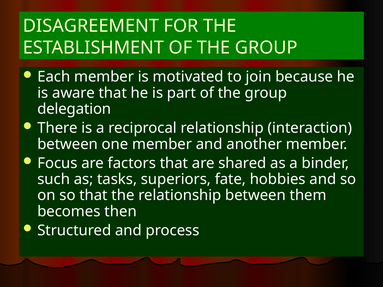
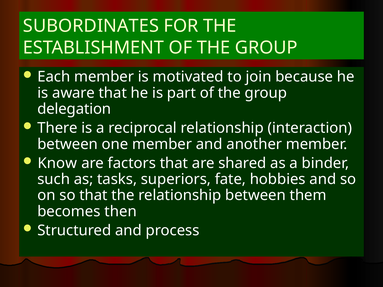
DISAGREEMENT: DISAGREEMENT -> SUBORDINATES (91, 26)
Focus: Focus -> Know (57, 163)
